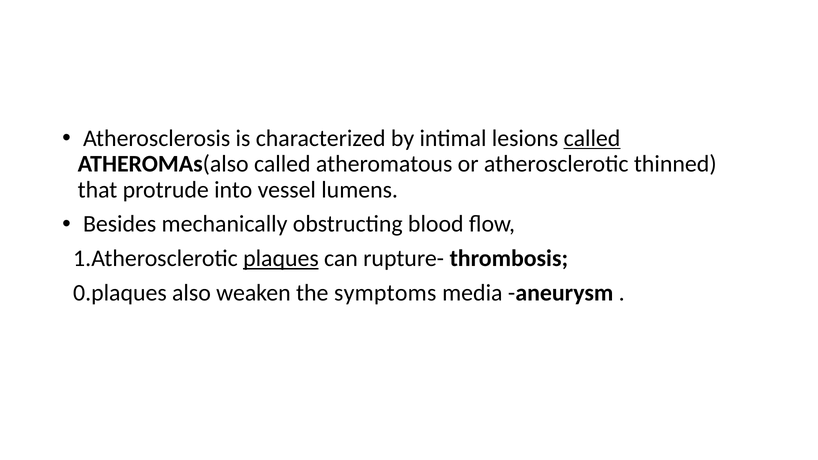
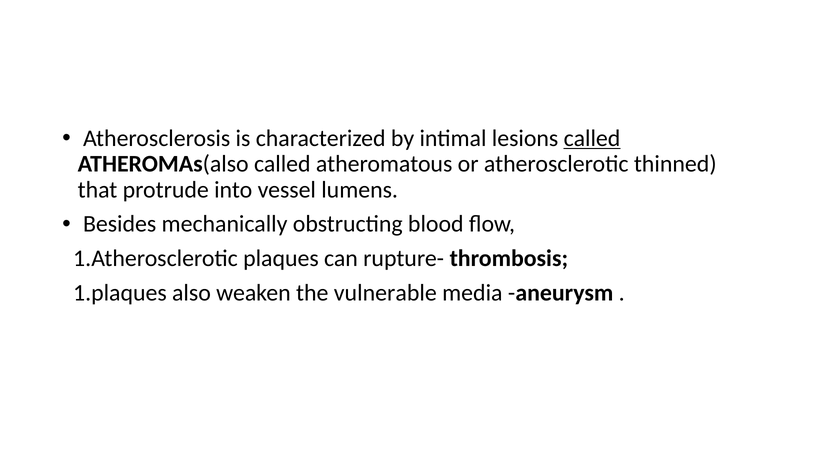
plaques underline: present -> none (281, 258)
0.plaques: 0.plaques -> 1.plaques (120, 293)
symptoms: symptoms -> vulnerable (385, 293)
